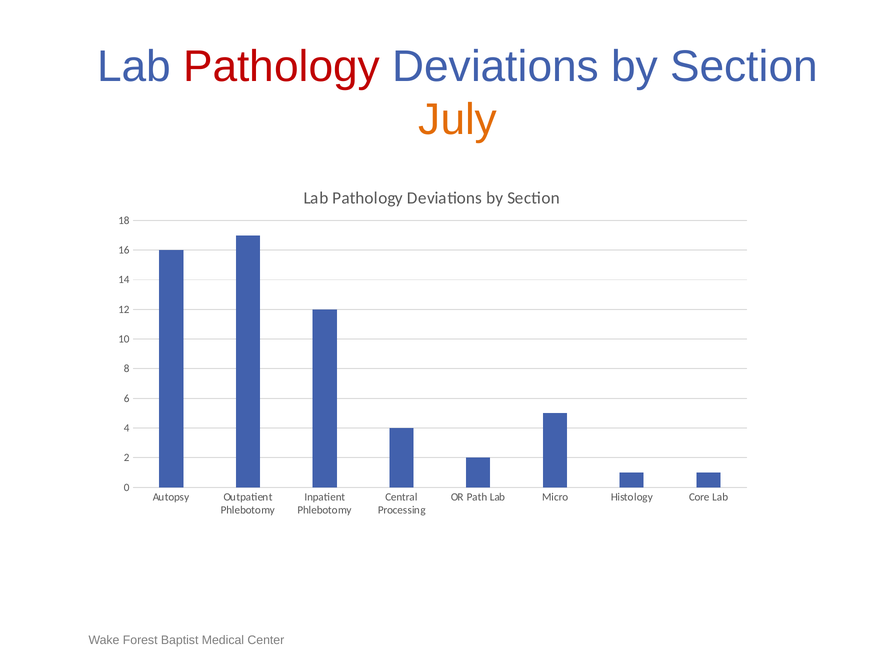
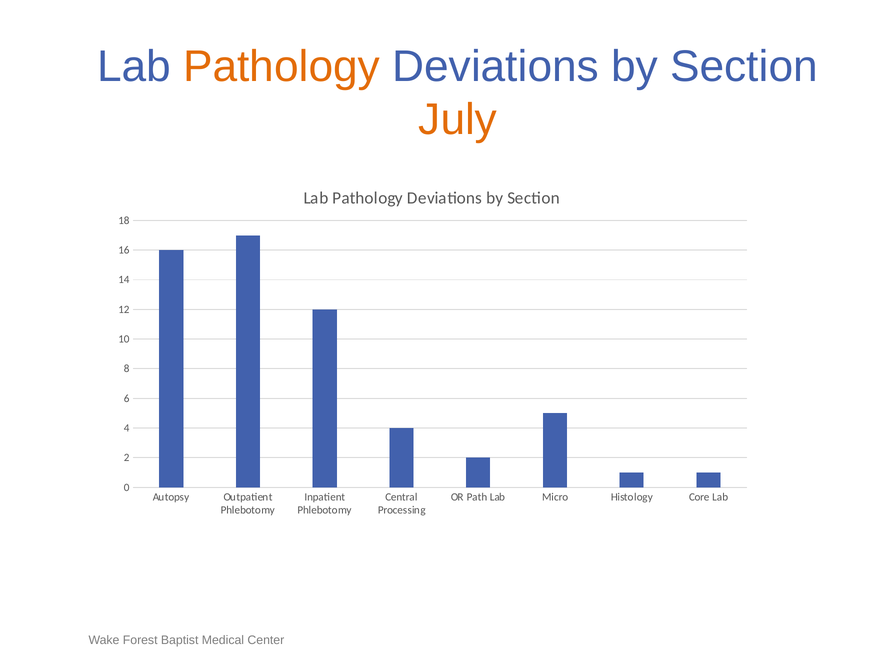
Pathology colour: red -> orange (282, 67)
